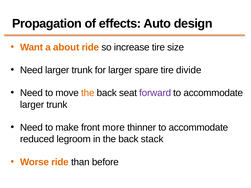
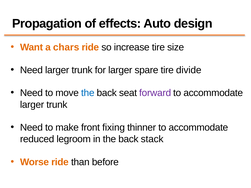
about: about -> chars (66, 47)
the colour: orange -> blue (88, 93)
more: more -> fixing (114, 128)
